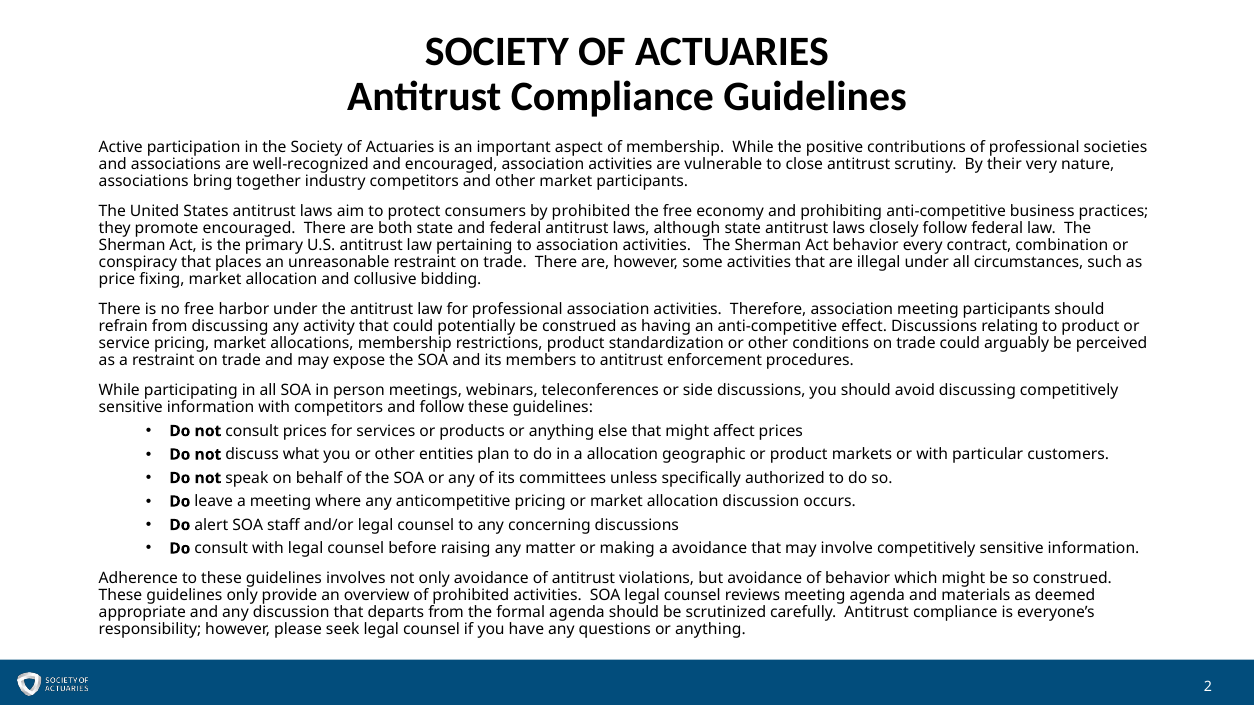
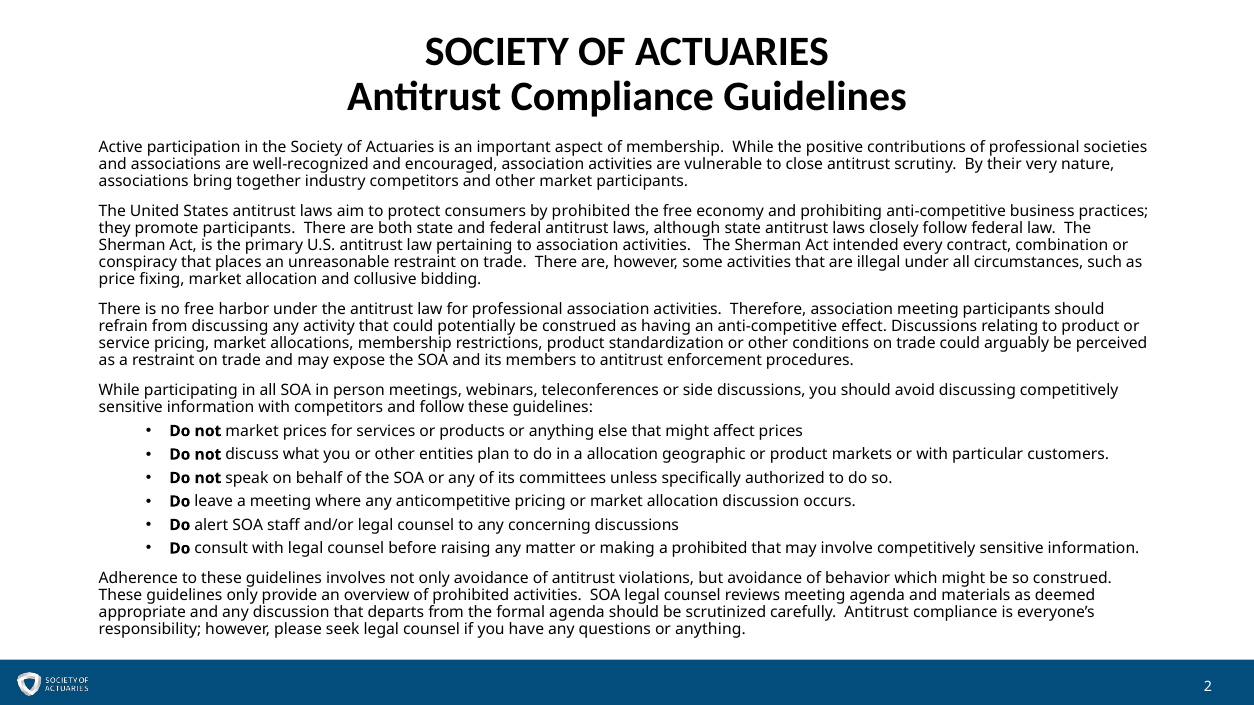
promote encouraged: encouraged -> participants (249, 229)
Act behavior: behavior -> intended (866, 246)
not consult: consult -> market (252, 431)
a avoidance: avoidance -> prohibited (710, 549)
